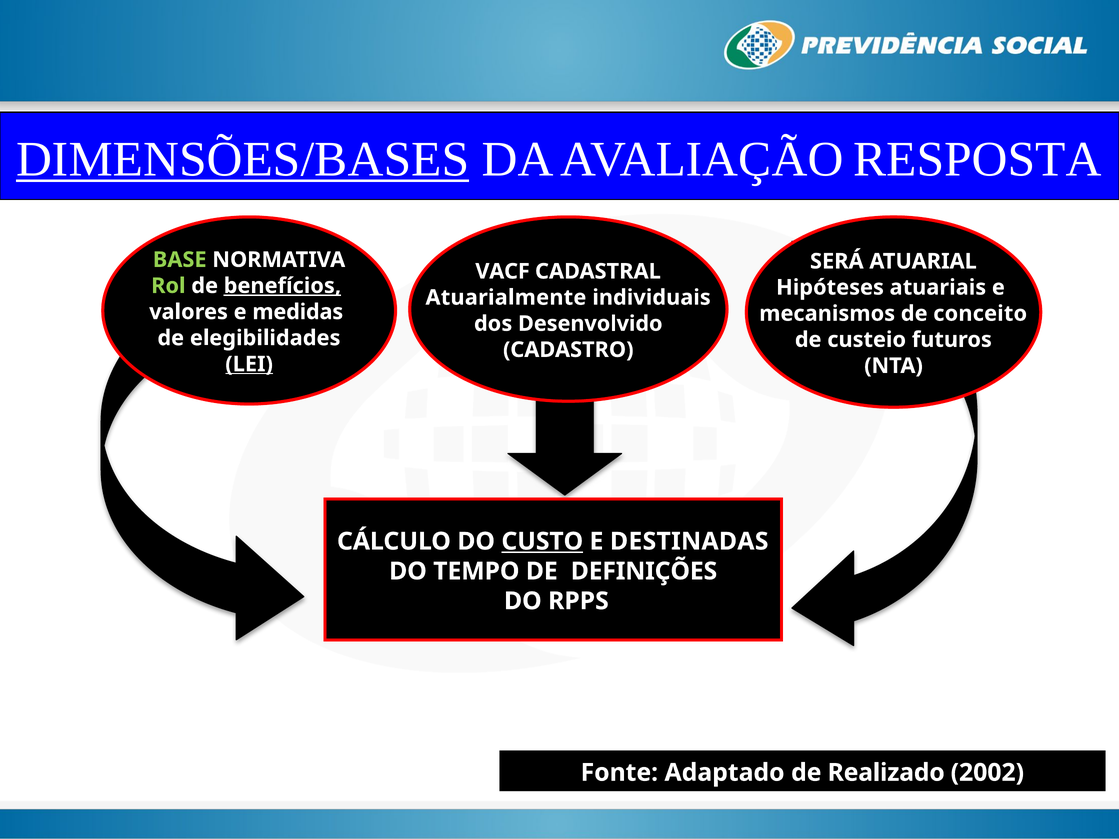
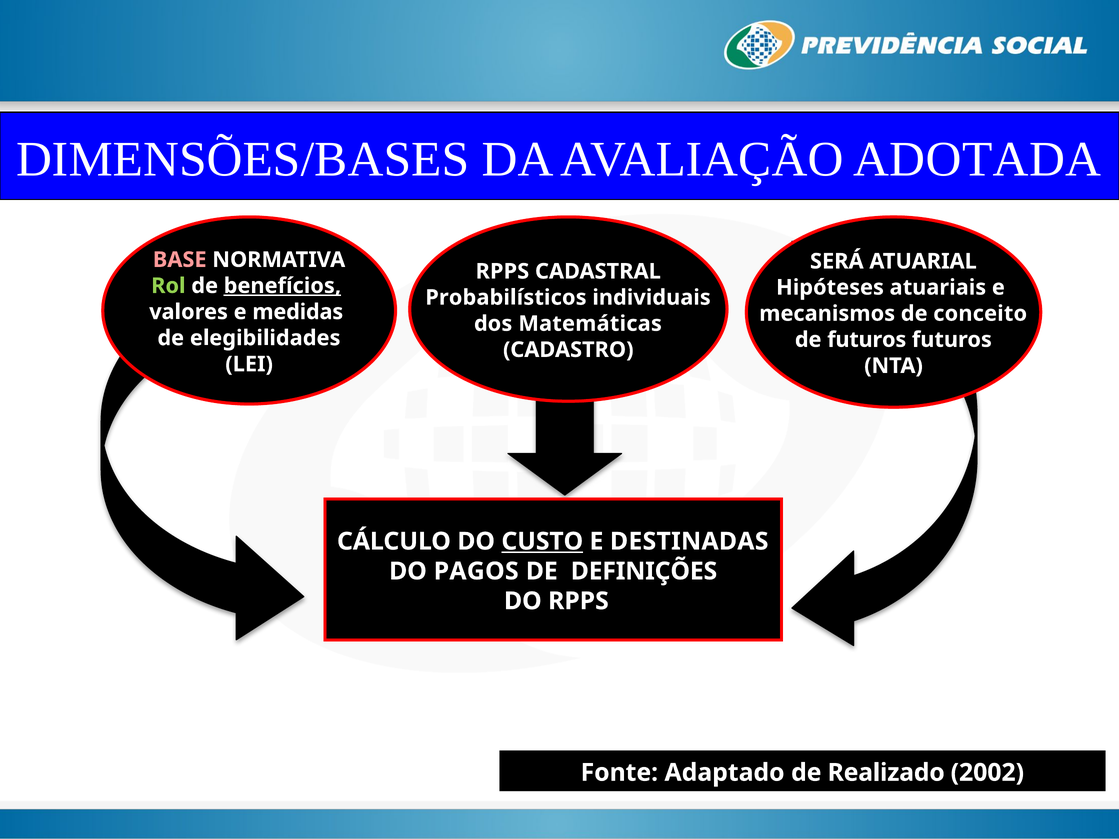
DIMENSÕES/BASES underline: present -> none (243, 159)
RESPOSTA: RESPOSTA -> ADOTADA (977, 159)
BASE colour: light green -> pink (180, 260)
VACF: VACF -> RPPS (502, 272)
Atuarialmente: Atuarialmente -> Probabilísticos (506, 298)
Desenvolvido: Desenvolvido -> Matemáticas (590, 324)
de custeio: custeio -> futuros (867, 340)
LEI underline: present -> none (249, 364)
TEMPO: TEMPO -> PAGOS (476, 571)
